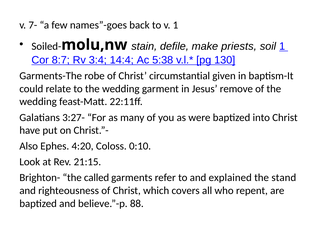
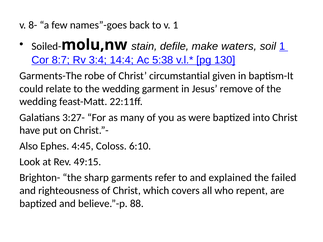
7-: 7- -> 8- (33, 25)
priests: priests -> waters (239, 46)
4:20: 4:20 -> 4:45 (83, 146)
0:10: 0:10 -> 6:10 (140, 146)
21:15: 21:15 -> 49:15 (87, 162)
called: called -> sharp (96, 178)
stand: stand -> failed (284, 178)
